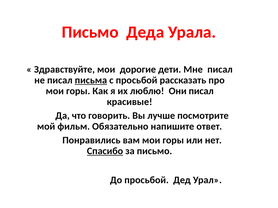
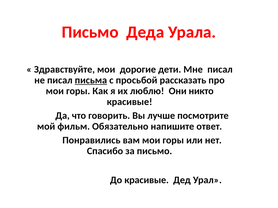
Они писал: писал -> никто (201, 91)
Спасибо underline: present -> none (105, 151)
До просьбой: просьбой -> красивые (147, 180)
